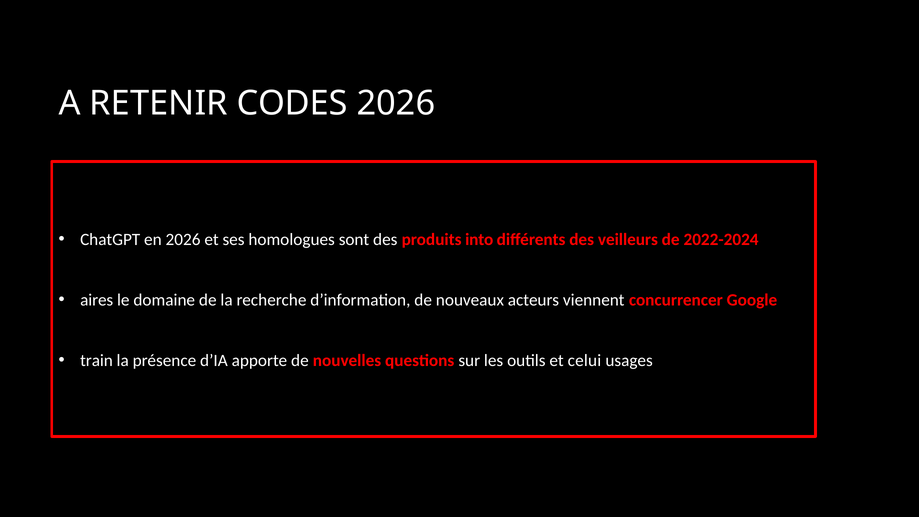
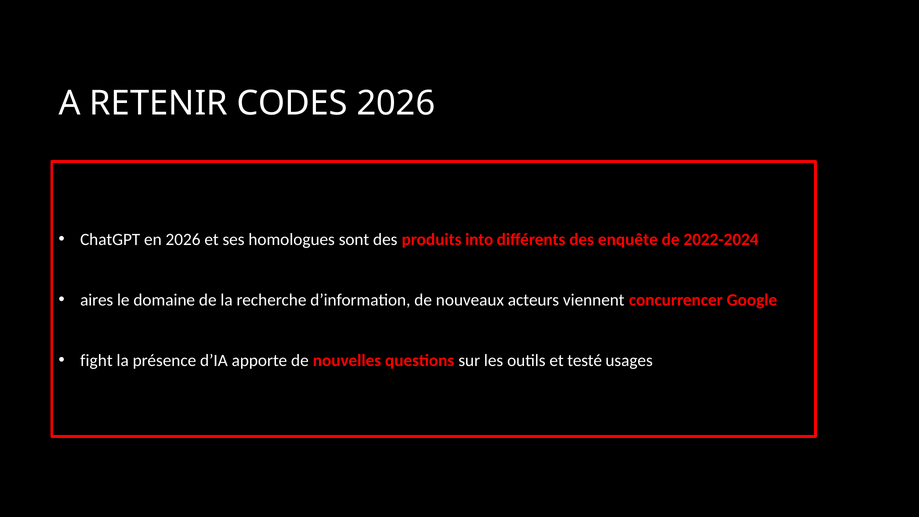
veilleurs: veilleurs -> enquête (628, 240)
train: train -> fight (96, 361)
celui: celui -> testé (585, 361)
